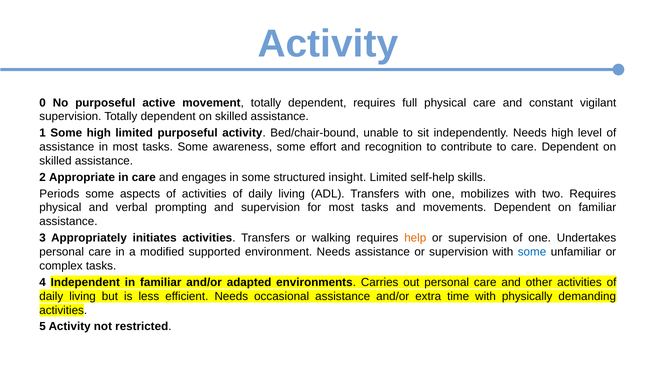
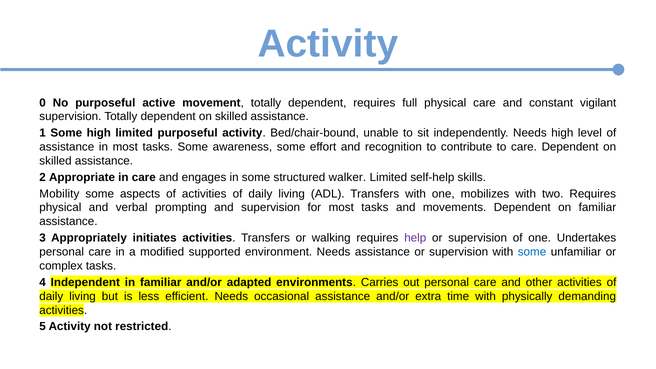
insight: insight -> walker (347, 177)
Periods: Periods -> Mobility (59, 194)
help colour: orange -> purple (415, 238)
